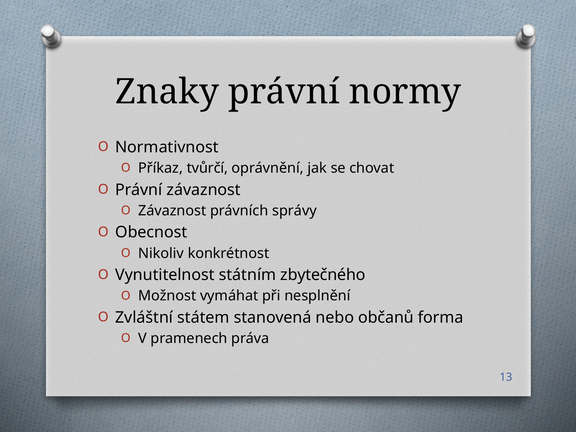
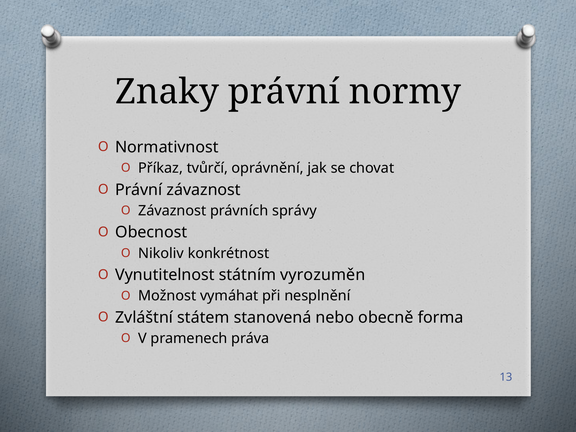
zbytečného: zbytečného -> vyrozuměn (323, 275)
občanů: občanů -> obecně (386, 317)
